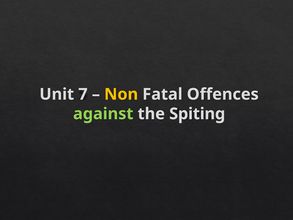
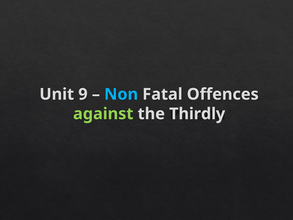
7: 7 -> 9 (83, 94)
Non colour: yellow -> light blue (121, 94)
Spiting: Spiting -> Thirdly (197, 114)
